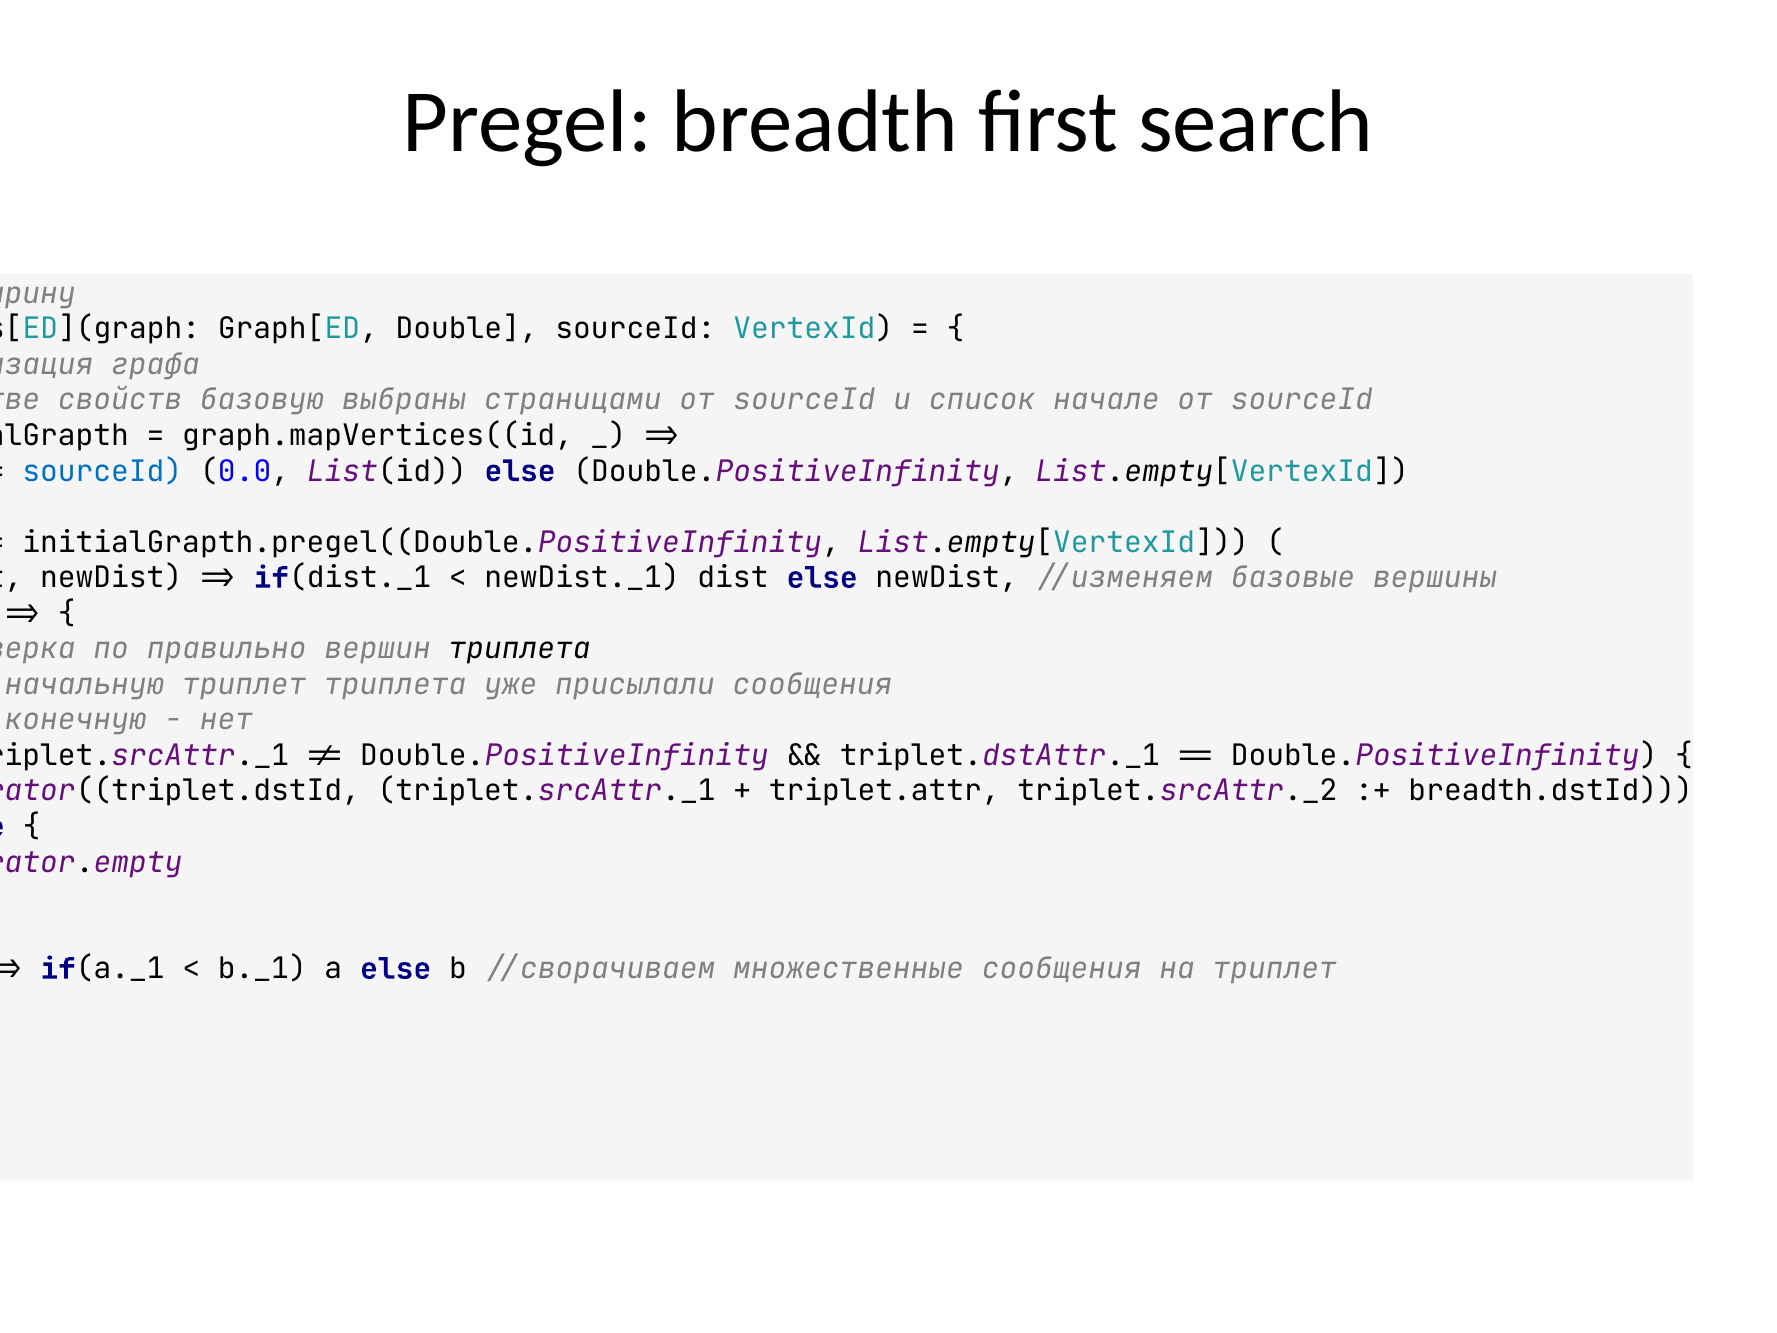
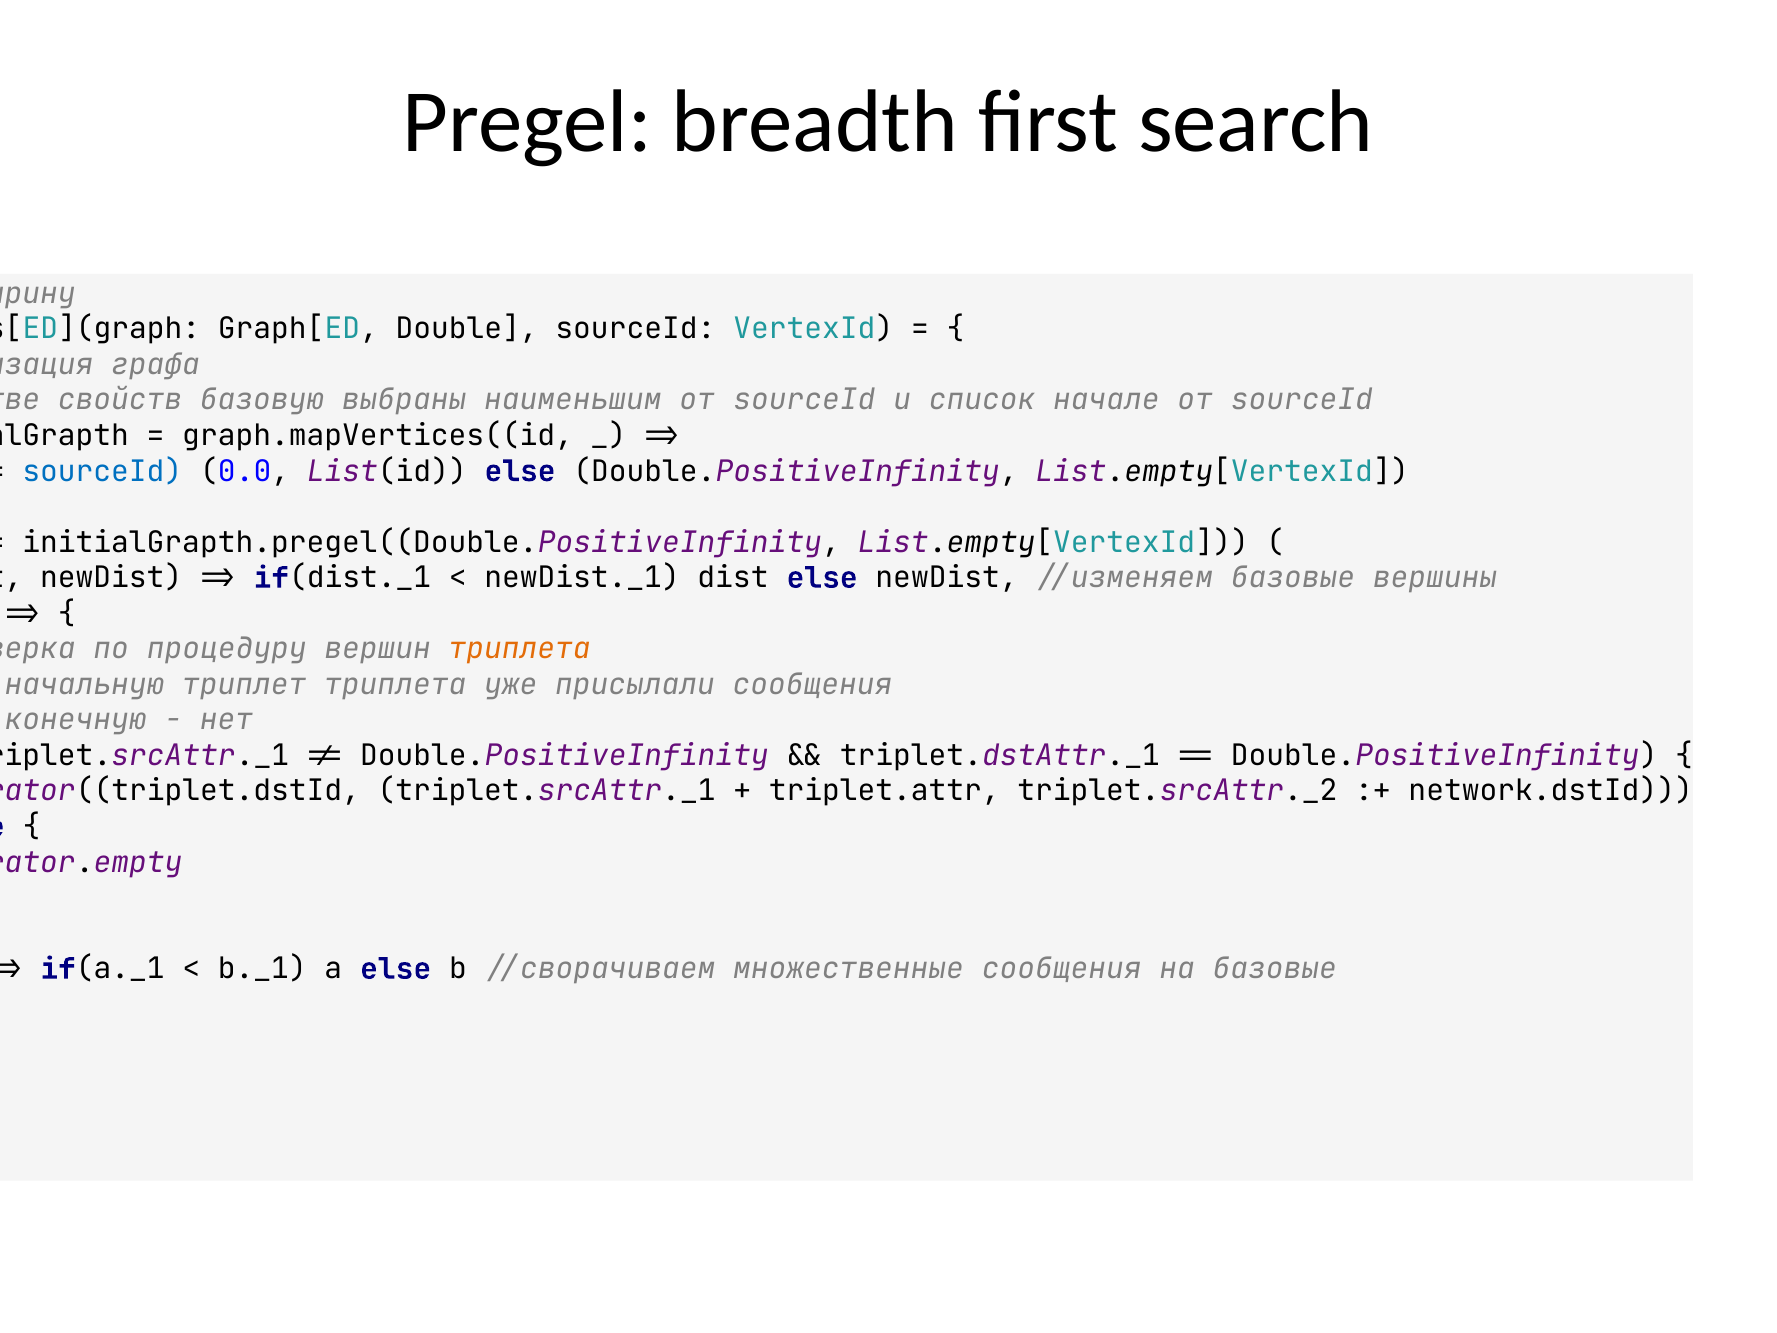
страницами: страницами -> наименьшим (573, 400)
правильно: правильно -> процедуру (227, 649)
триплета colour: black -> orange (520, 649)
breadth.dstId: breadth.dstId -> network.dstId (1551, 791)
на триплет: триплет -> базовые (1275, 969)
